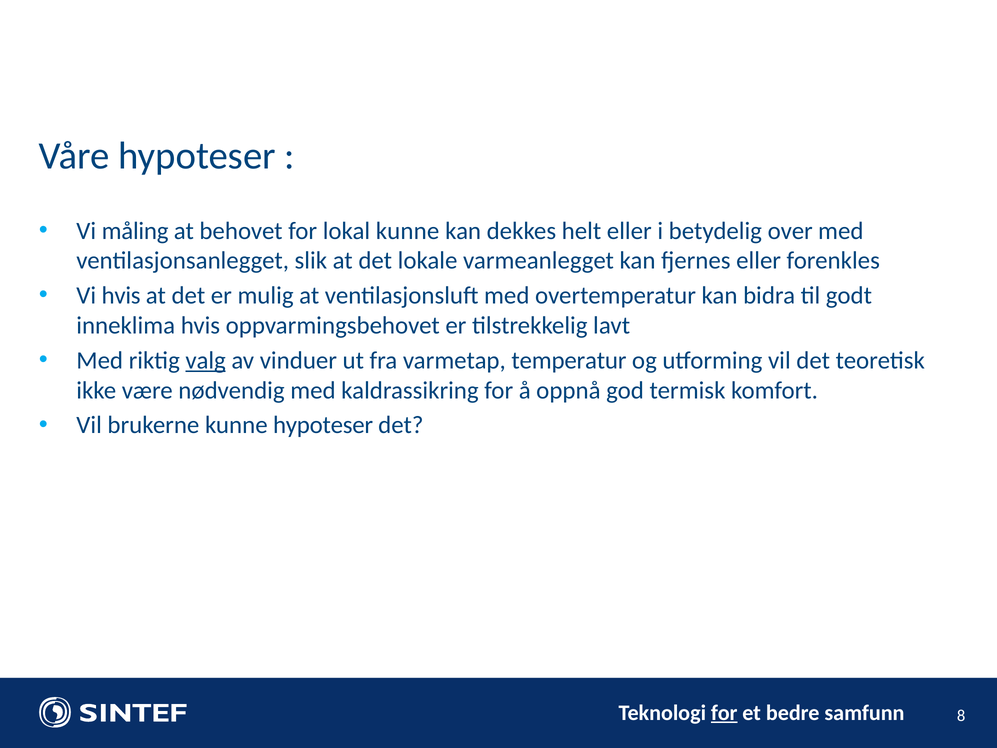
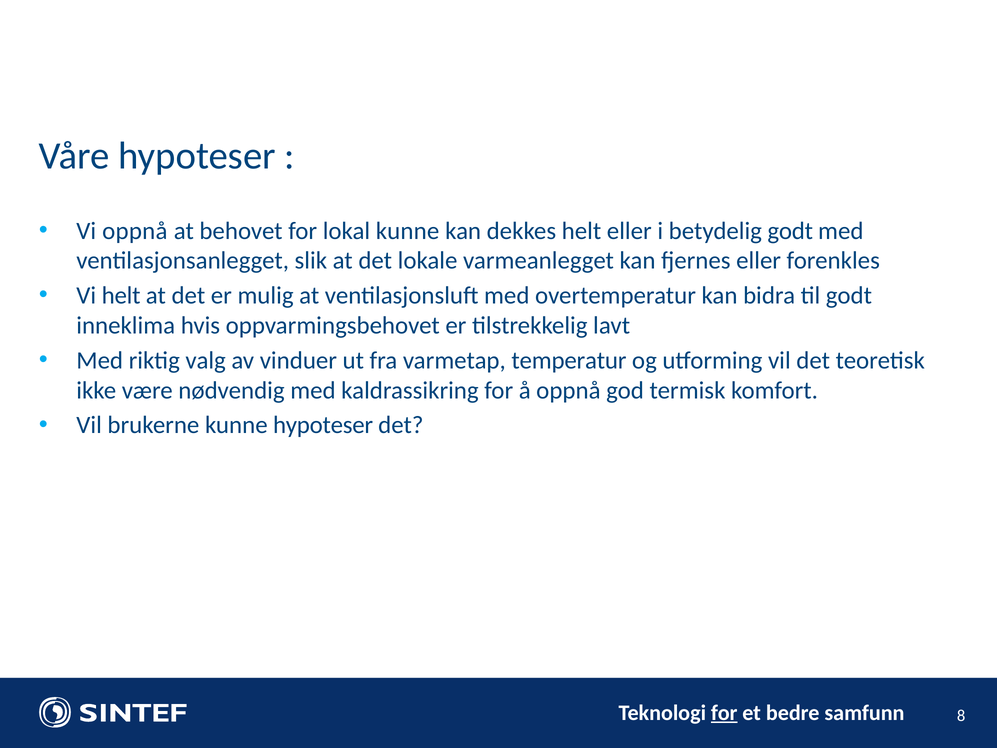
Vi måling: måling -> oppnå (135, 231)
betydelig over: over -> godt (790, 231)
Vi hvis: hvis -> helt (121, 296)
valg underline: present -> none (206, 360)
